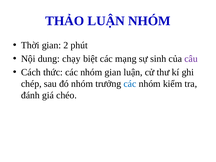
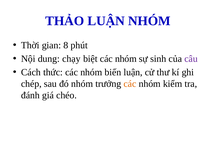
2: 2 -> 8 (66, 45)
biệt các mạng: mạng -> nhóm (126, 59)
nhóm gian: gian -> biến (113, 72)
các colour: blue -> orange (130, 84)
